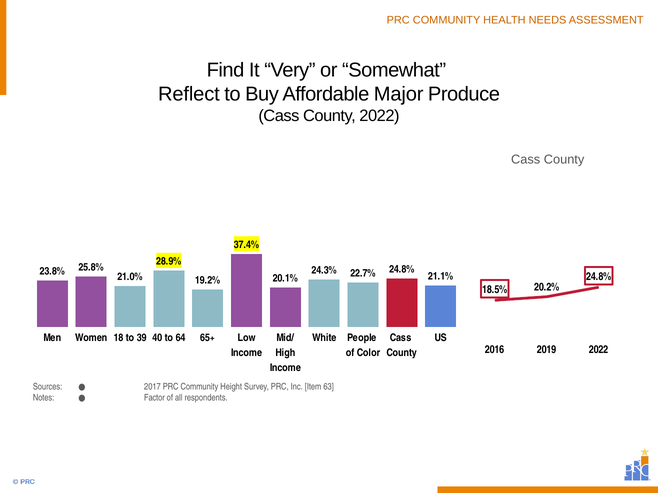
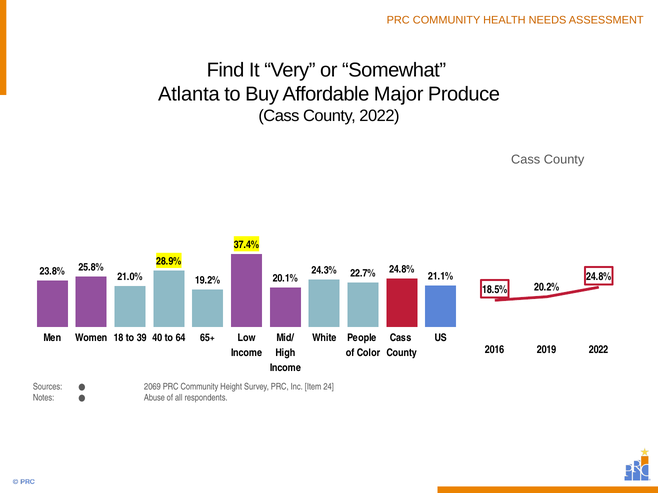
Reflect: Reflect -> Atlanta (189, 94)
2017: 2017 -> 2069 (152, 387)
63: 63 -> 24 (329, 387)
Factor: Factor -> Abuse (154, 398)
